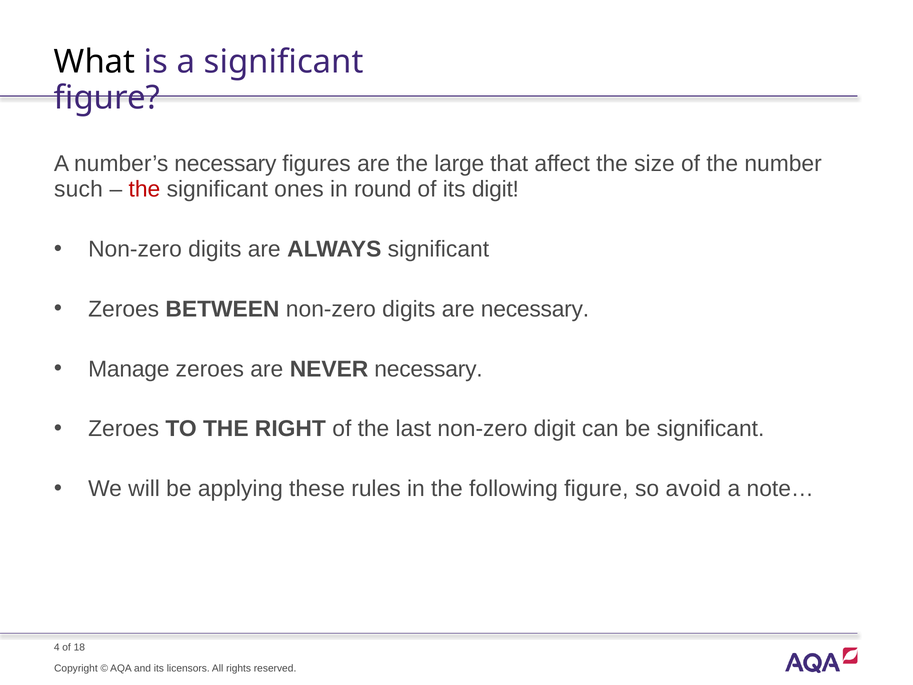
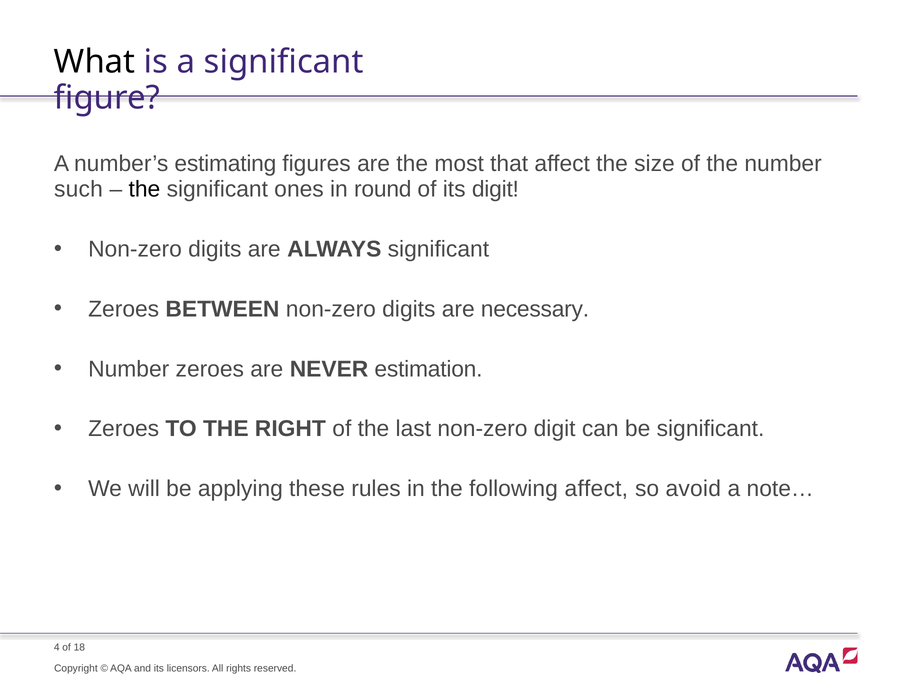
number’s necessary: necessary -> estimating (225, 164)
large: large -> most (459, 164)
the colour: red -> black (144, 189)
Manage: Manage -> Number (129, 369)
NEVER necessary: necessary -> estimation (429, 369)
following figure: figure -> affect (596, 489)
